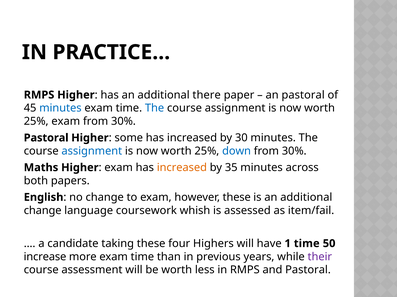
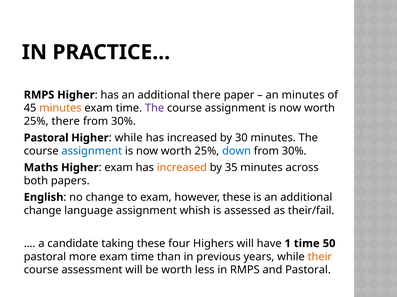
an pastoral: pastoral -> minutes (303, 95)
minutes colour: blue -> orange (60, 108)
The colour: blue -> purple (155, 108)
25% exam: exam -> there (66, 122)
some: some -> while (129, 138)
language coursework: coursework -> assignment (146, 211)
item/fail: item/fail -> their/fail (311, 211)
increase: increase -> pastoral (45, 257)
their colour: purple -> orange (320, 257)
